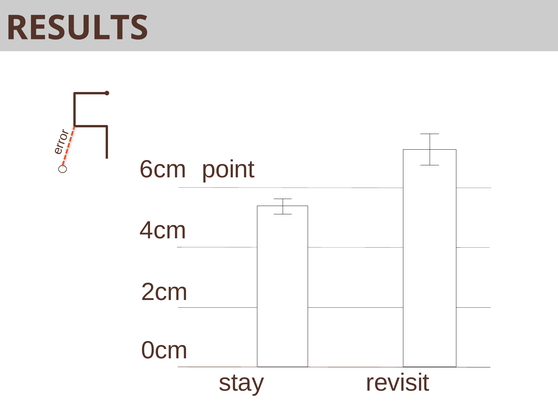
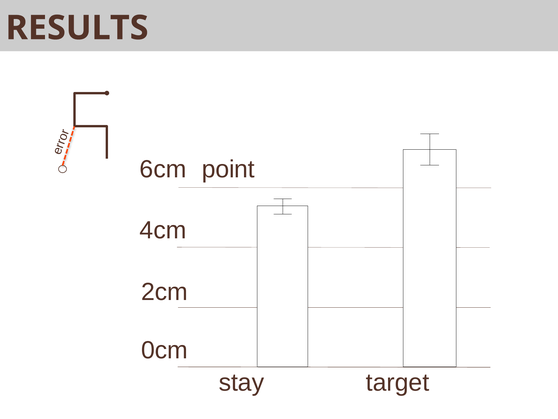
revisit: revisit -> target (398, 382)
